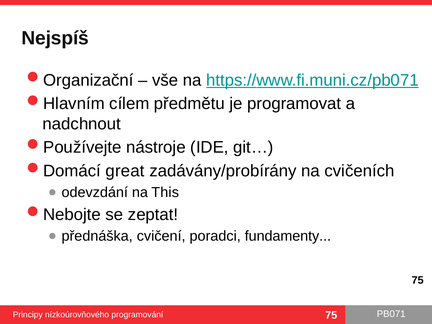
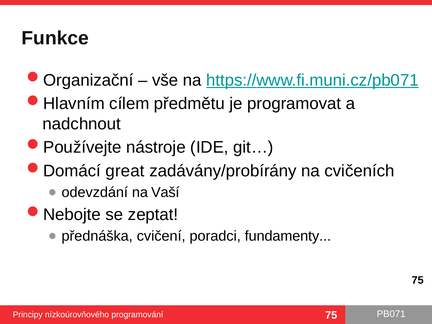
Nejspíš: Nejspíš -> Funkce (55, 38)
This: This -> Vaší (165, 192)
